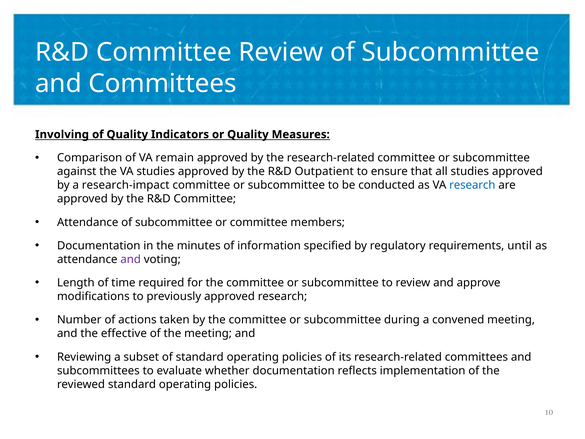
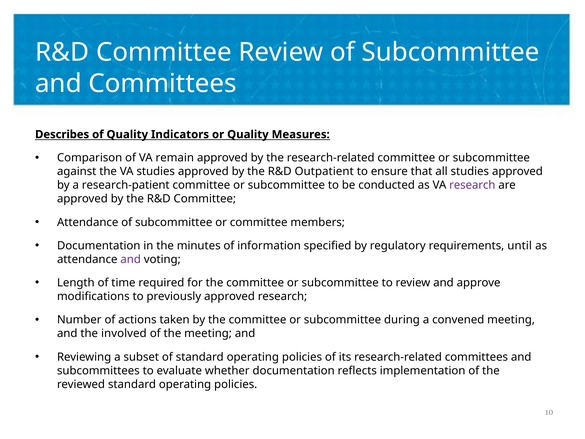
Involving: Involving -> Describes (62, 134)
research-impact: research-impact -> research-patient (126, 185)
research colour: blue -> purple (472, 185)
effective: effective -> involved (124, 333)
